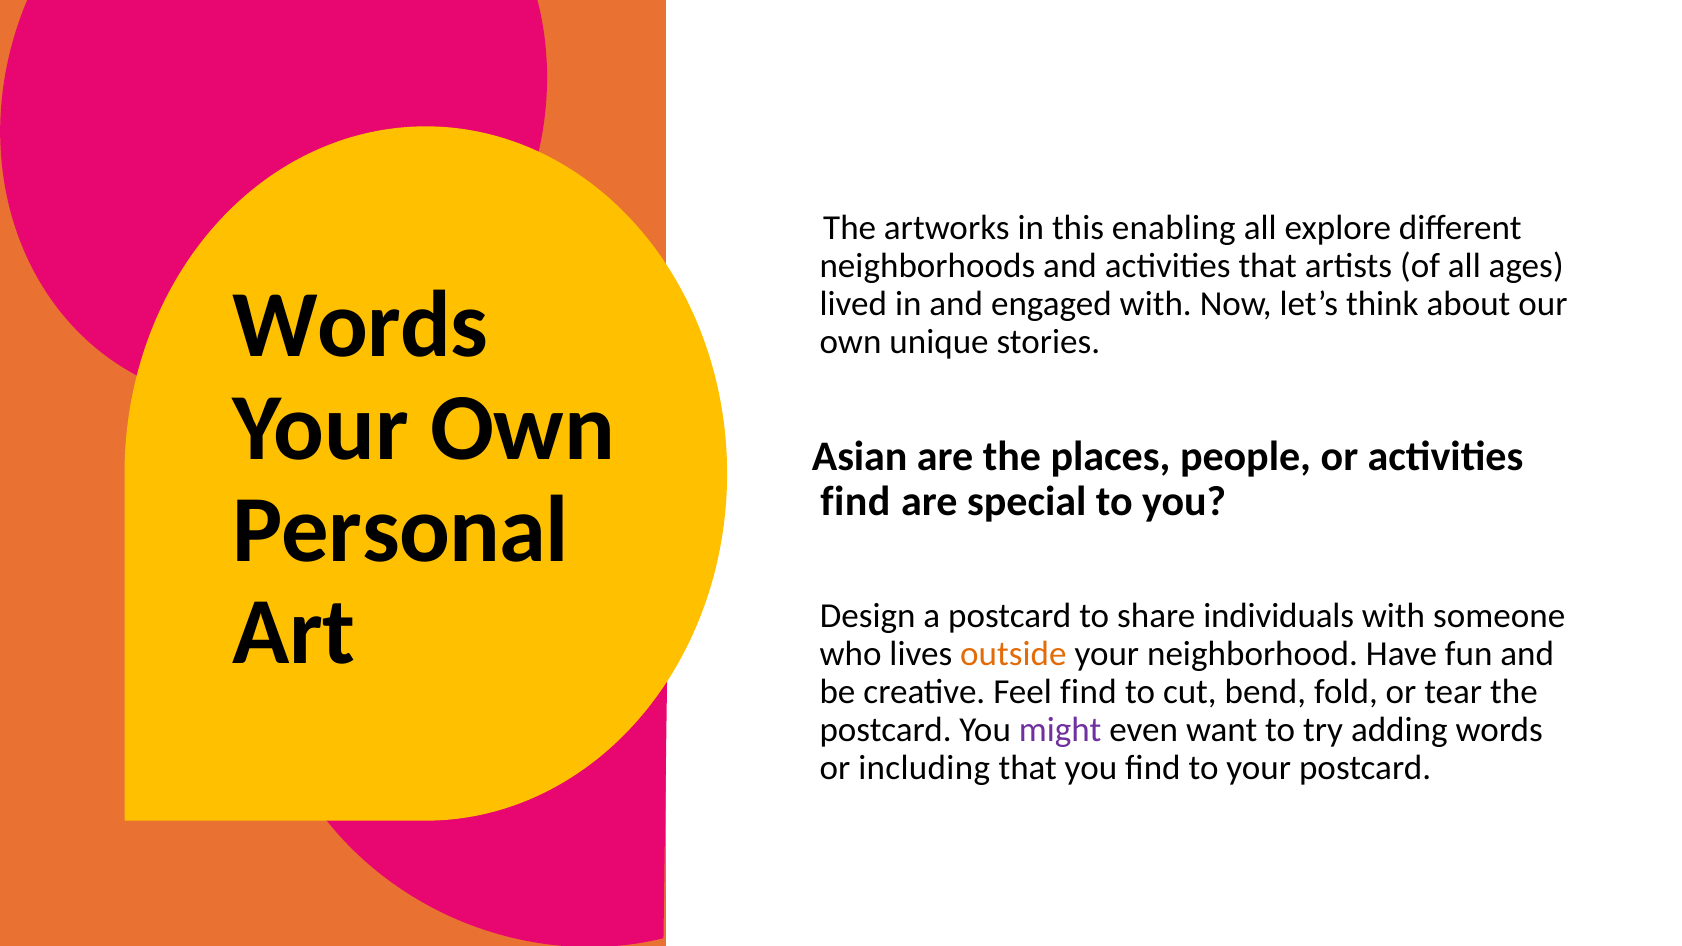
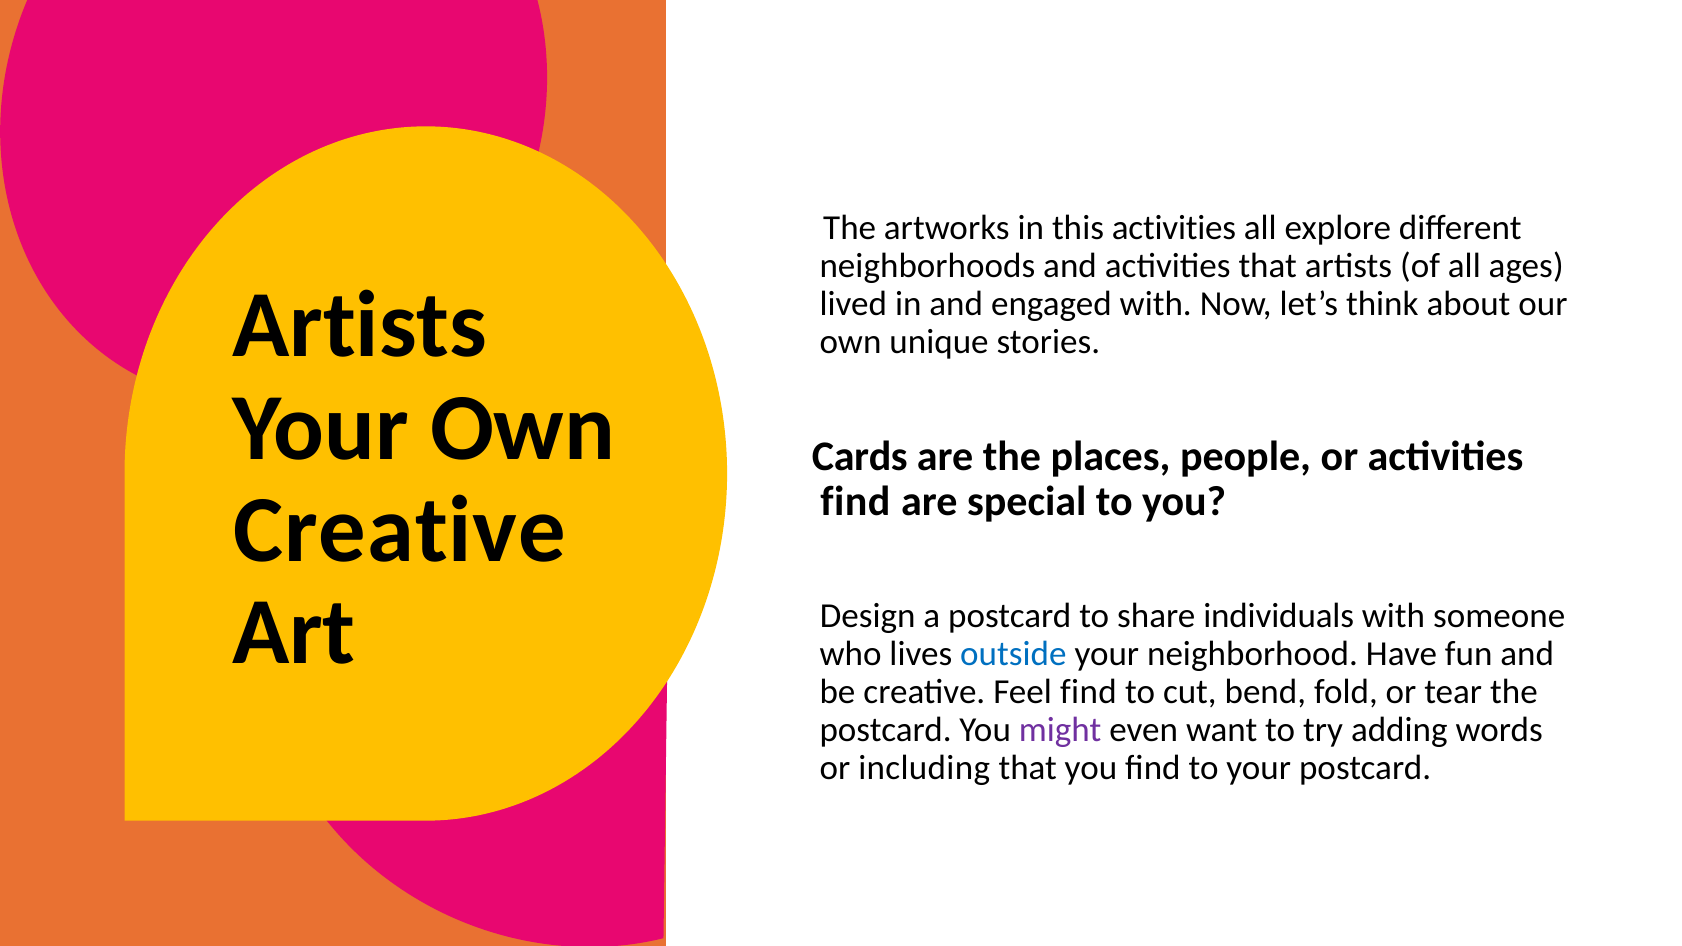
this enabling: enabling -> activities (1174, 228)
Words: Words -> Artists (360, 326)
Asian: Asian -> Cards (860, 456)
Personal: Personal -> Creative (400, 530)
outside colour: orange -> blue (1013, 654)
